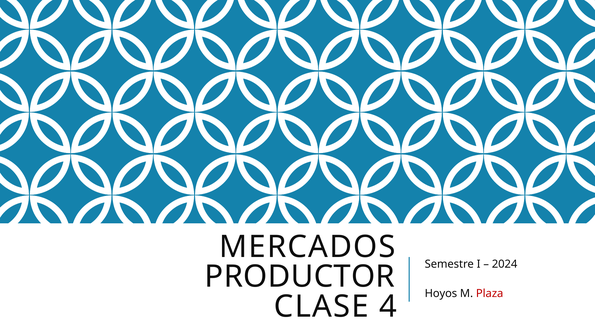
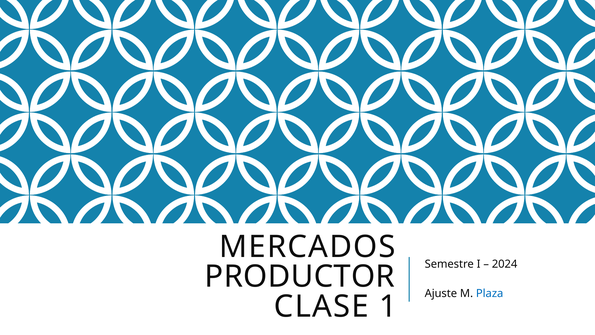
Hoyos: Hoyos -> Ajuste (441, 293)
Plaza colour: red -> blue (490, 293)
4: 4 -> 1 (388, 306)
